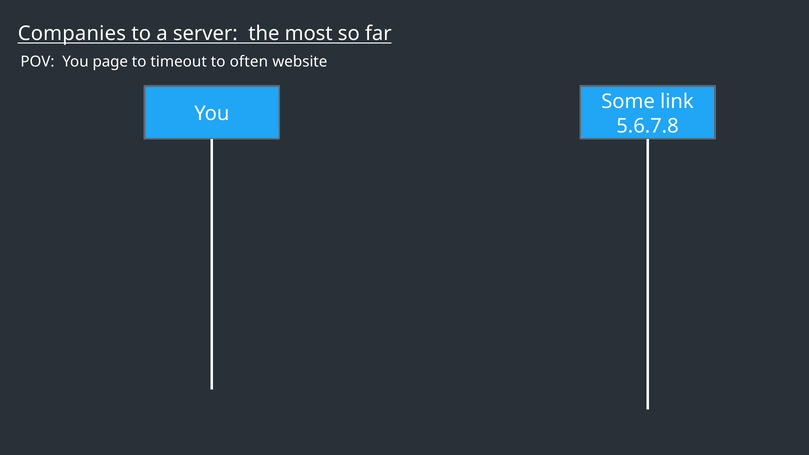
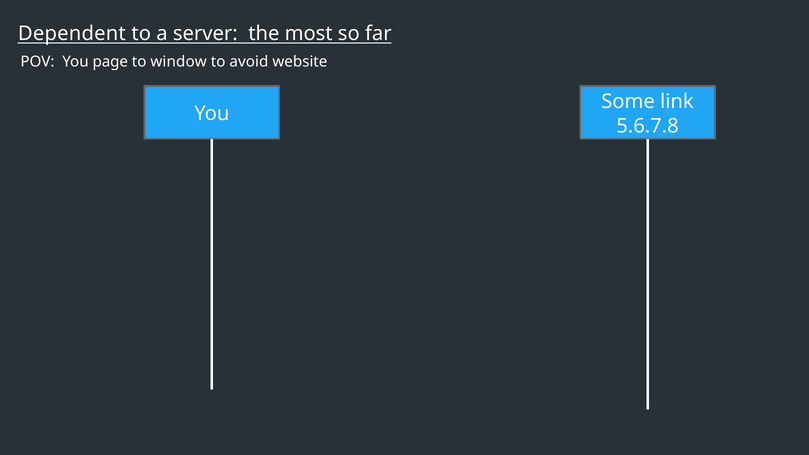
Companies: Companies -> Dependent (72, 34)
timeout: timeout -> window (179, 62)
often: often -> avoid (249, 62)
